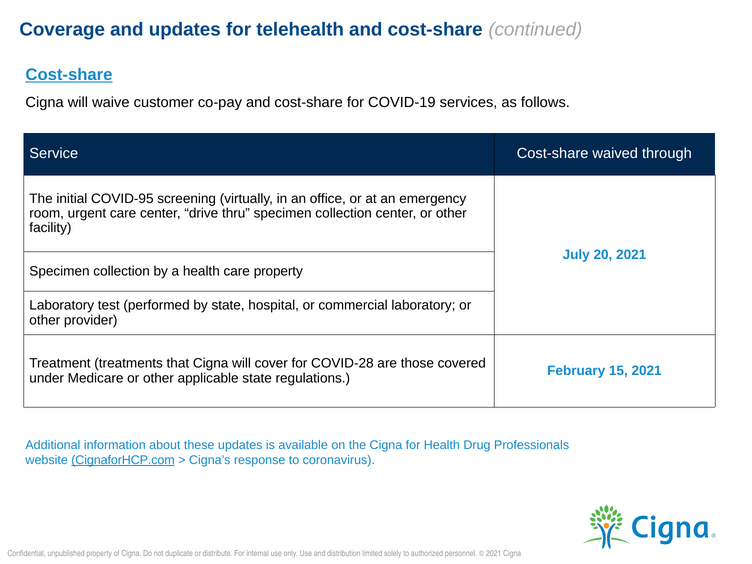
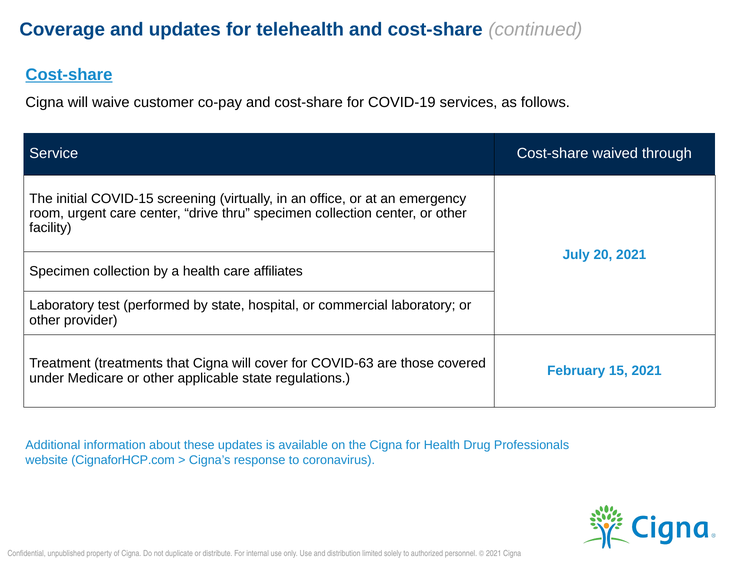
COVID-95: COVID-95 -> COVID-15 (122, 199)
care property: property -> affiliates (278, 271)
COVID-28: COVID-28 -> COVID-63 (342, 363)
CignaforHCP.com underline: present -> none (123, 460)
